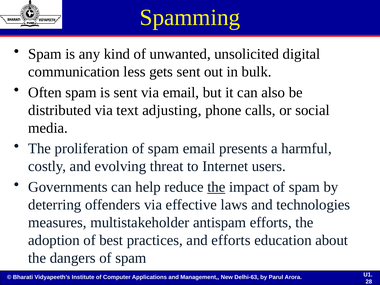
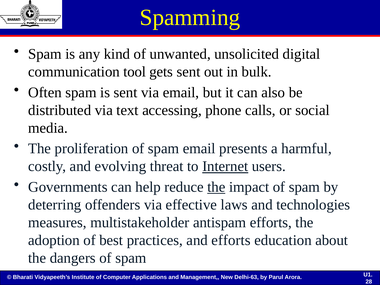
less: less -> tool (135, 72)
adjusting: adjusting -> accessing (172, 110)
Internet underline: none -> present (225, 166)
